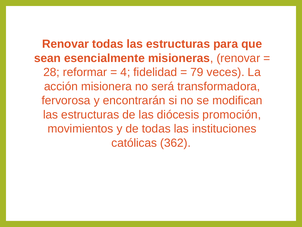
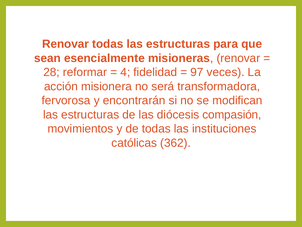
79: 79 -> 97 (197, 72)
promoción: promoción -> compasión (232, 114)
